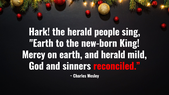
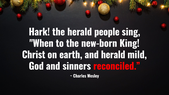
Earth: Earth -> When (41, 44)
Mercy: Mercy -> Christ (34, 55)
